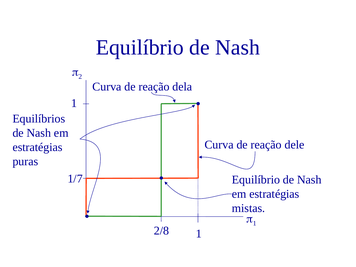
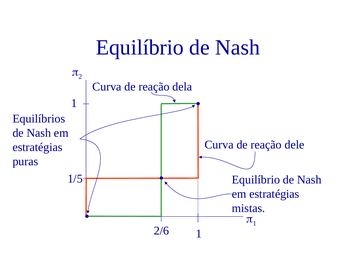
1/7: 1/7 -> 1/5 (75, 179)
2/8: 2/8 -> 2/6 (161, 231)
